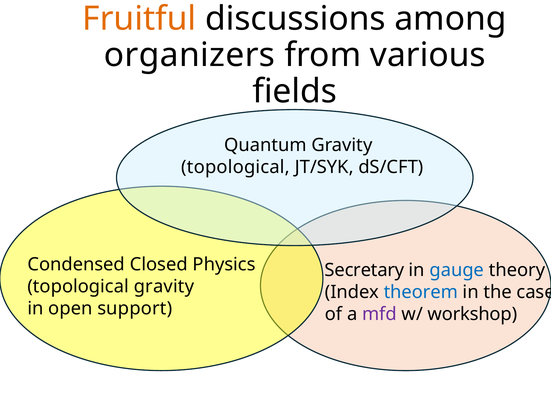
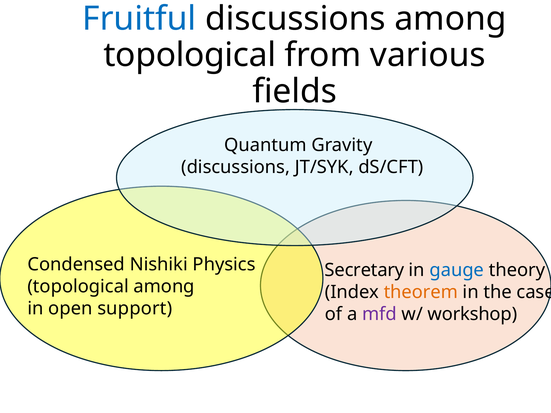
Fruitful colour: orange -> blue (139, 19)
organizers: organizers -> topological (190, 55)
topological: topological -> discussions (236, 167)
Closed: Closed -> Nishiki (159, 265)
topological gravity: gravity -> among (164, 287)
theorem colour: blue -> orange (421, 292)
